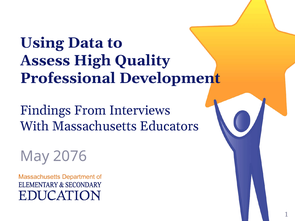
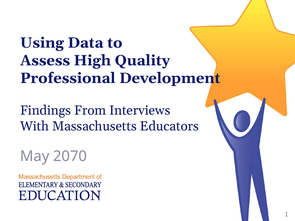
2076: 2076 -> 2070 (70, 156)
